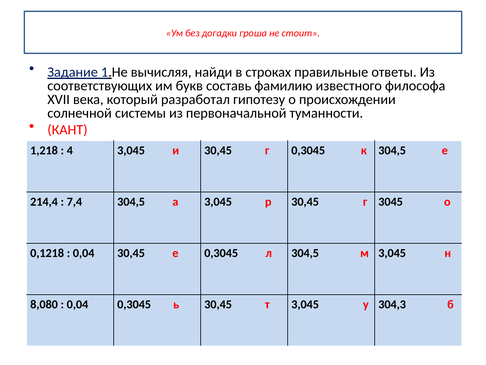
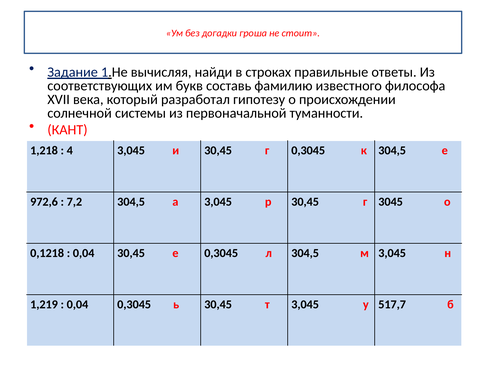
214,4: 214,4 -> 972,6 (44, 202)
7,4: 7,4 -> 7,2 (74, 202)
8,080: 8,080 -> 1,219 (44, 304)
304,3: 304,3 -> 517,7 (392, 304)
